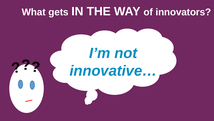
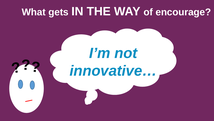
innovators: innovators -> encourage (183, 12)
